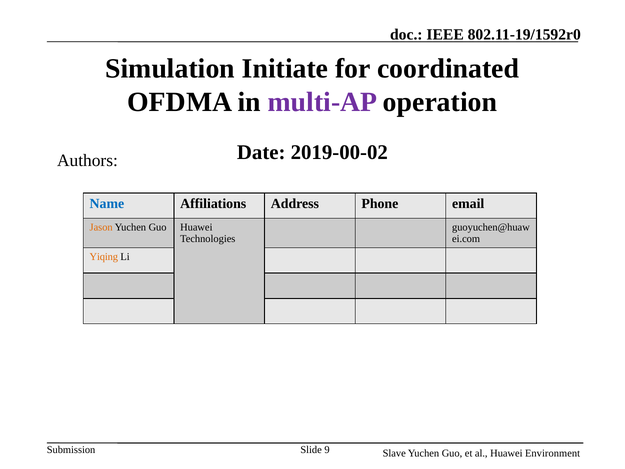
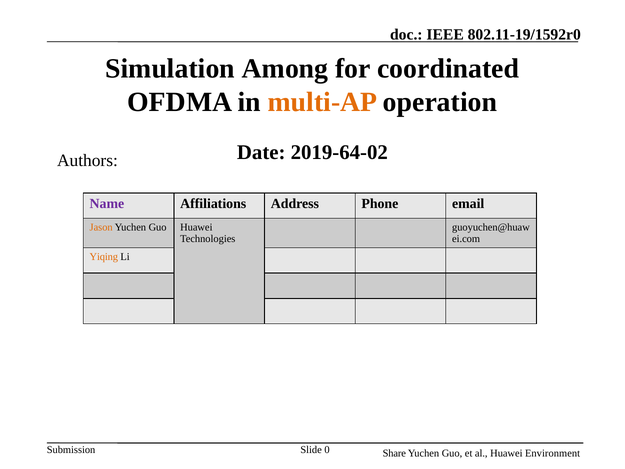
Initiate: Initiate -> Among (285, 69)
multi-AP colour: purple -> orange (323, 102)
2019-00-02: 2019-00-02 -> 2019-64-02 (339, 153)
Name colour: blue -> purple (107, 204)
9: 9 -> 0 (327, 450)
Slave: Slave -> Share (394, 453)
